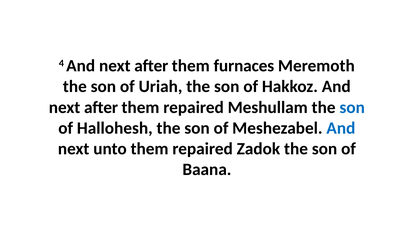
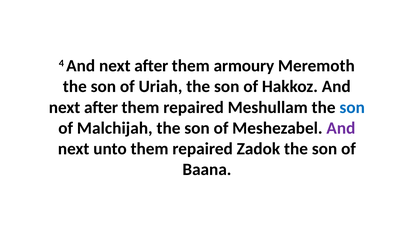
furnaces: furnaces -> armoury (244, 66)
Hallohesh: Hallohesh -> Malchijah (115, 128)
And colour: blue -> purple (341, 128)
